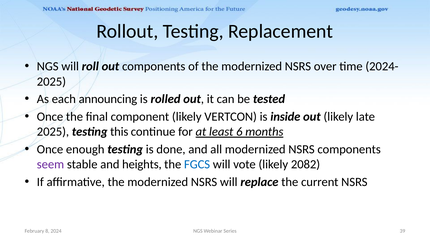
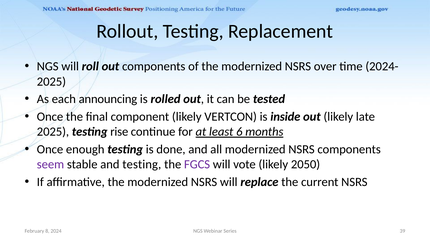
this: this -> rise (119, 132)
and heights: heights -> testing (142, 164)
FGCS colour: blue -> purple (197, 164)
2082: 2082 -> 2050 (306, 164)
